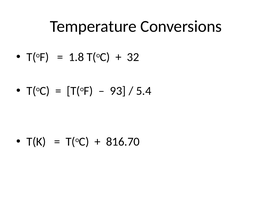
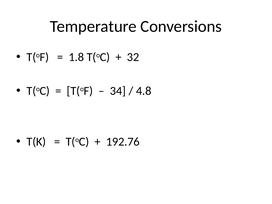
93: 93 -> 34 (118, 91)
5.4: 5.4 -> 4.8 (144, 91)
816.70: 816.70 -> 192.76 (123, 142)
